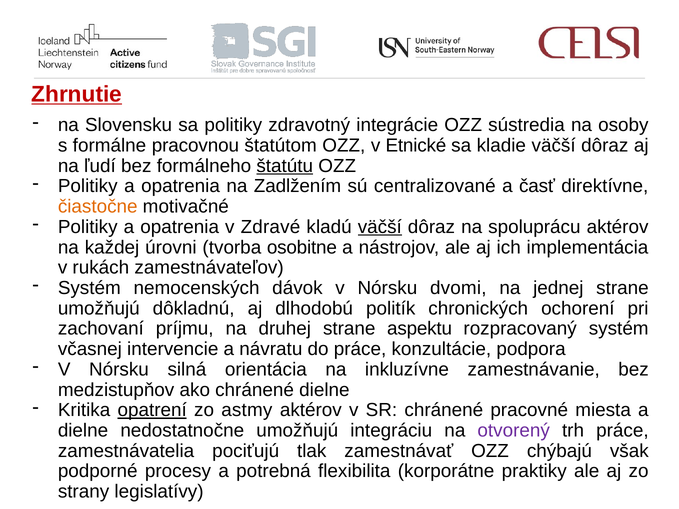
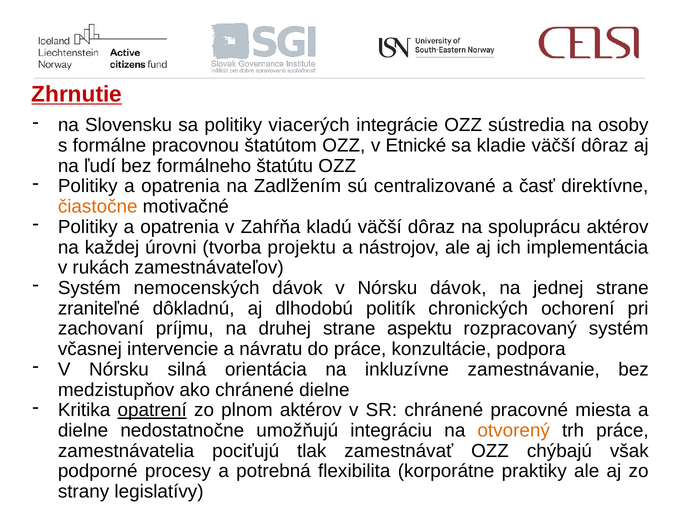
zdravotný: zdravotný -> viacerých (309, 125)
štatútu underline: present -> none (285, 166)
Zdravé: Zdravé -> Zahŕňa (271, 227)
väčší underline: present -> none (380, 227)
osobitne: osobitne -> projektu (302, 247)
Nórsku dvomi: dvomi -> dávok (458, 288)
umožňujú: umožňujú -> zraniteľné (99, 309)
astmy: astmy -> plnom (247, 410)
otvorený colour: purple -> orange (514, 431)
